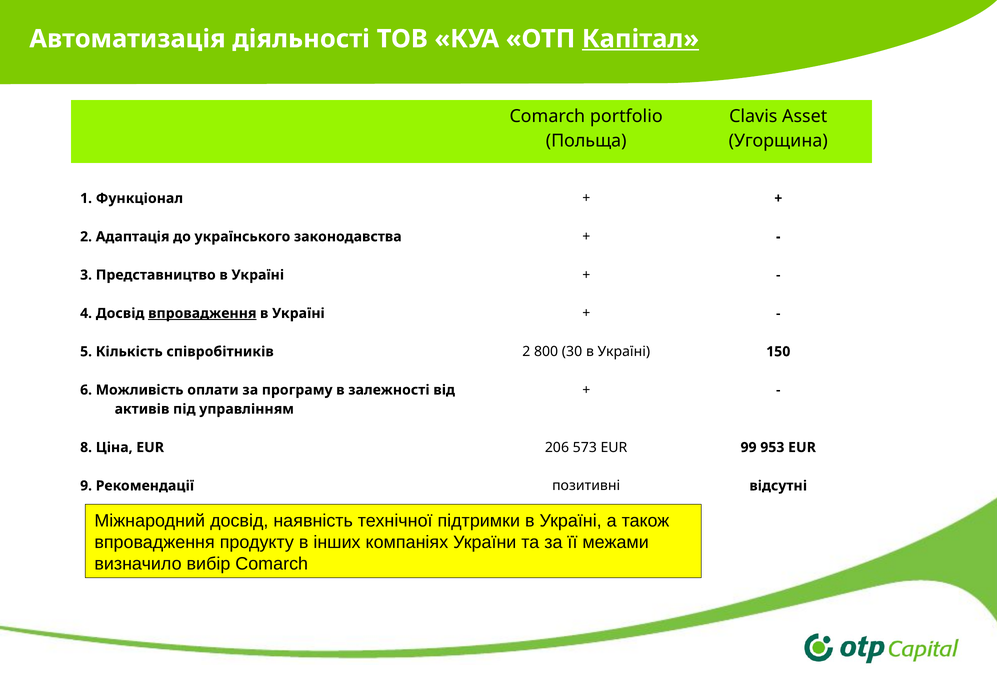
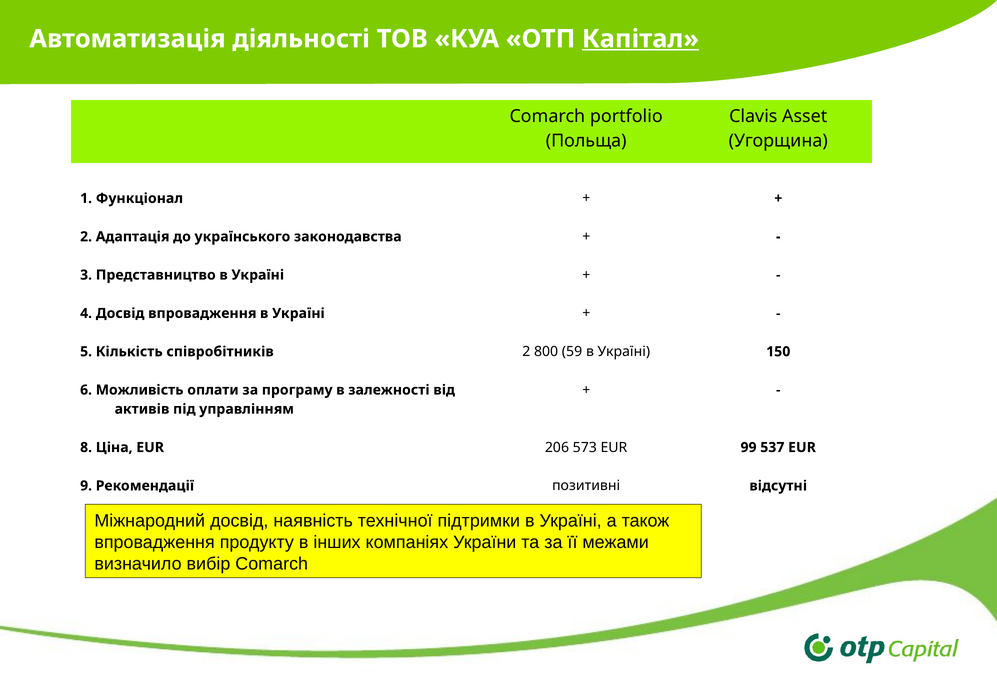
впровадження underline: present -> none (202, 313)
30: 30 -> 59 (572, 352)
953: 953 -> 537 (772, 448)
